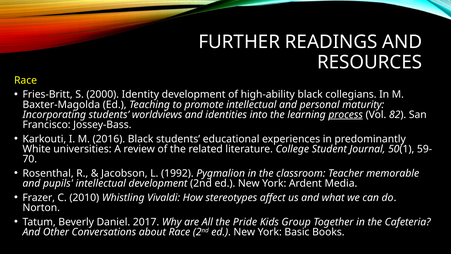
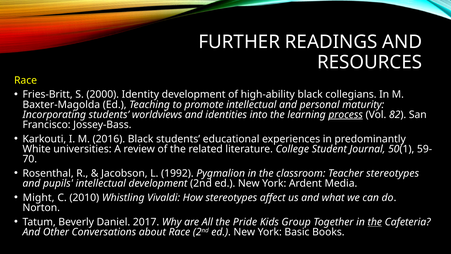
Teacher memorable: memorable -> stereotypes (393, 173)
Frazer: Frazer -> Might (39, 197)
the underline: none -> present (375, 222)
